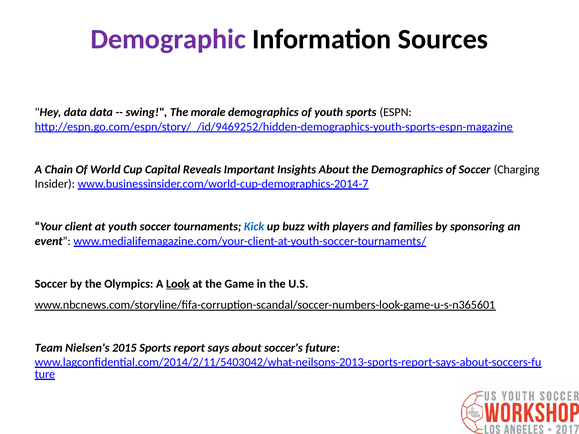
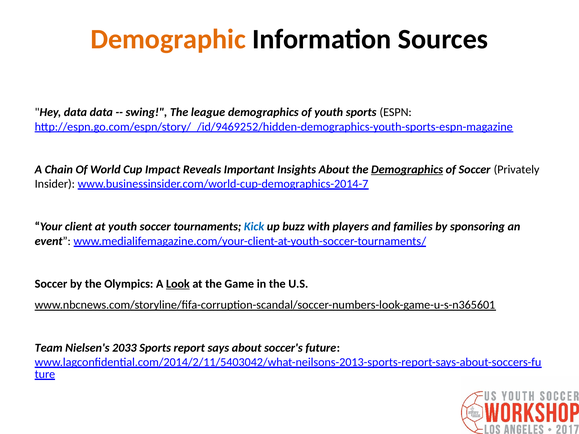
Demographic colour: purple -> orange (168, 39)
morale: morale -> league (208, 112)
Capital: Capital -> Impact (163, 170)
Demographics underline: none -> present (407, 170)
Charging: Charging -> Privately (517, 170)
2015: 2015 -> 2033 (124, 348)
